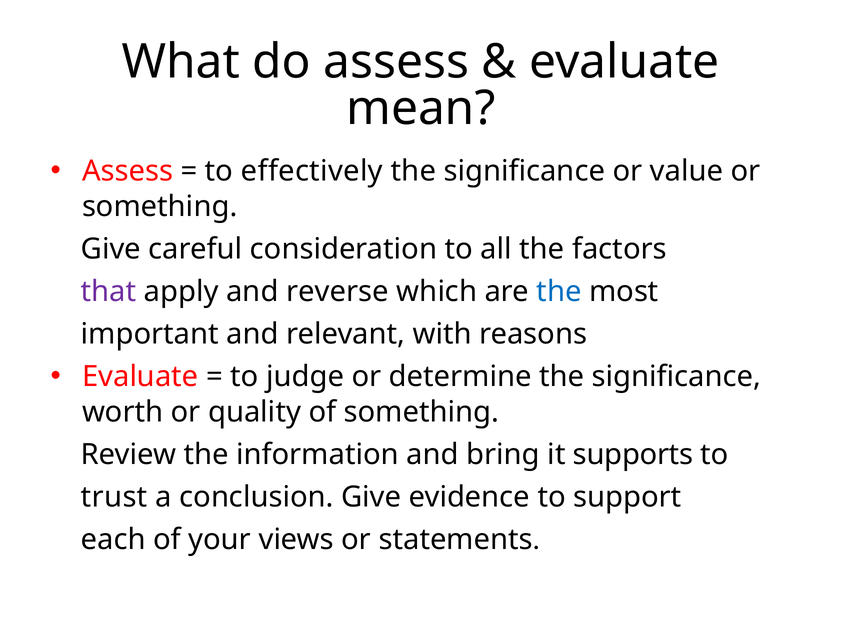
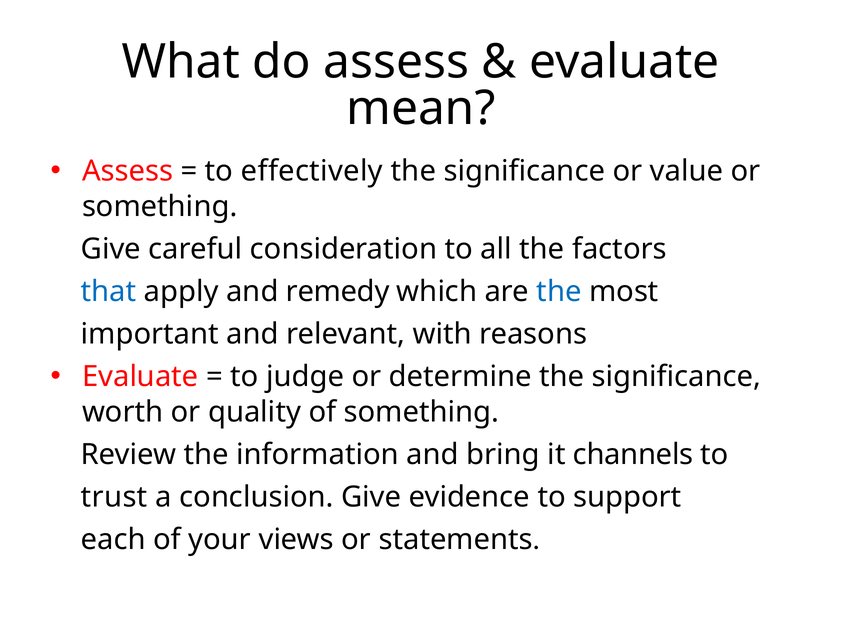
that colour: purple -> blue (109, 291)
reverse: reverse -> remedy (338, 291)
supports: supports -> channels (633, 454)
